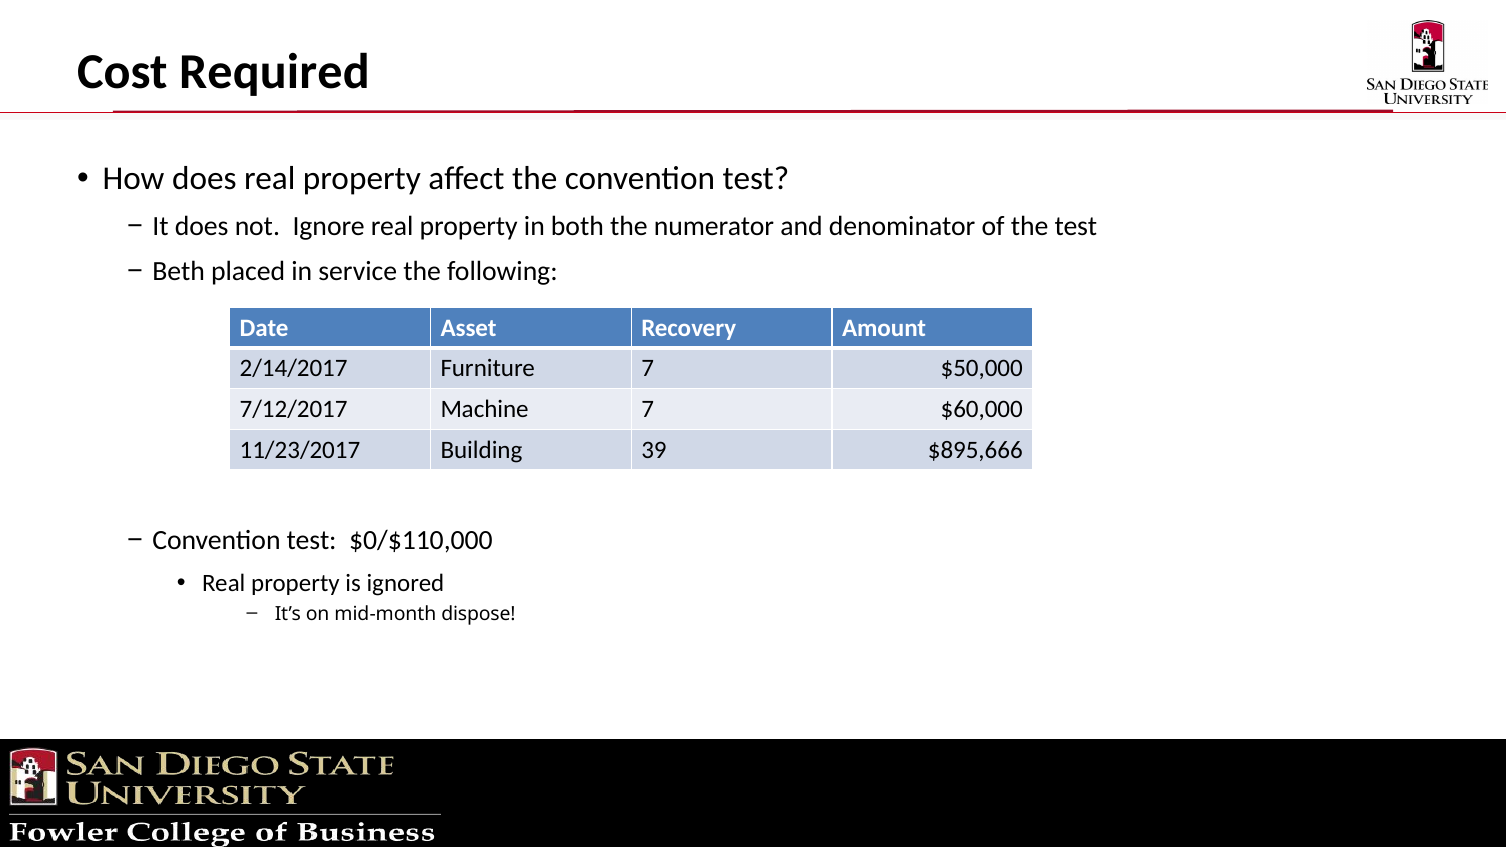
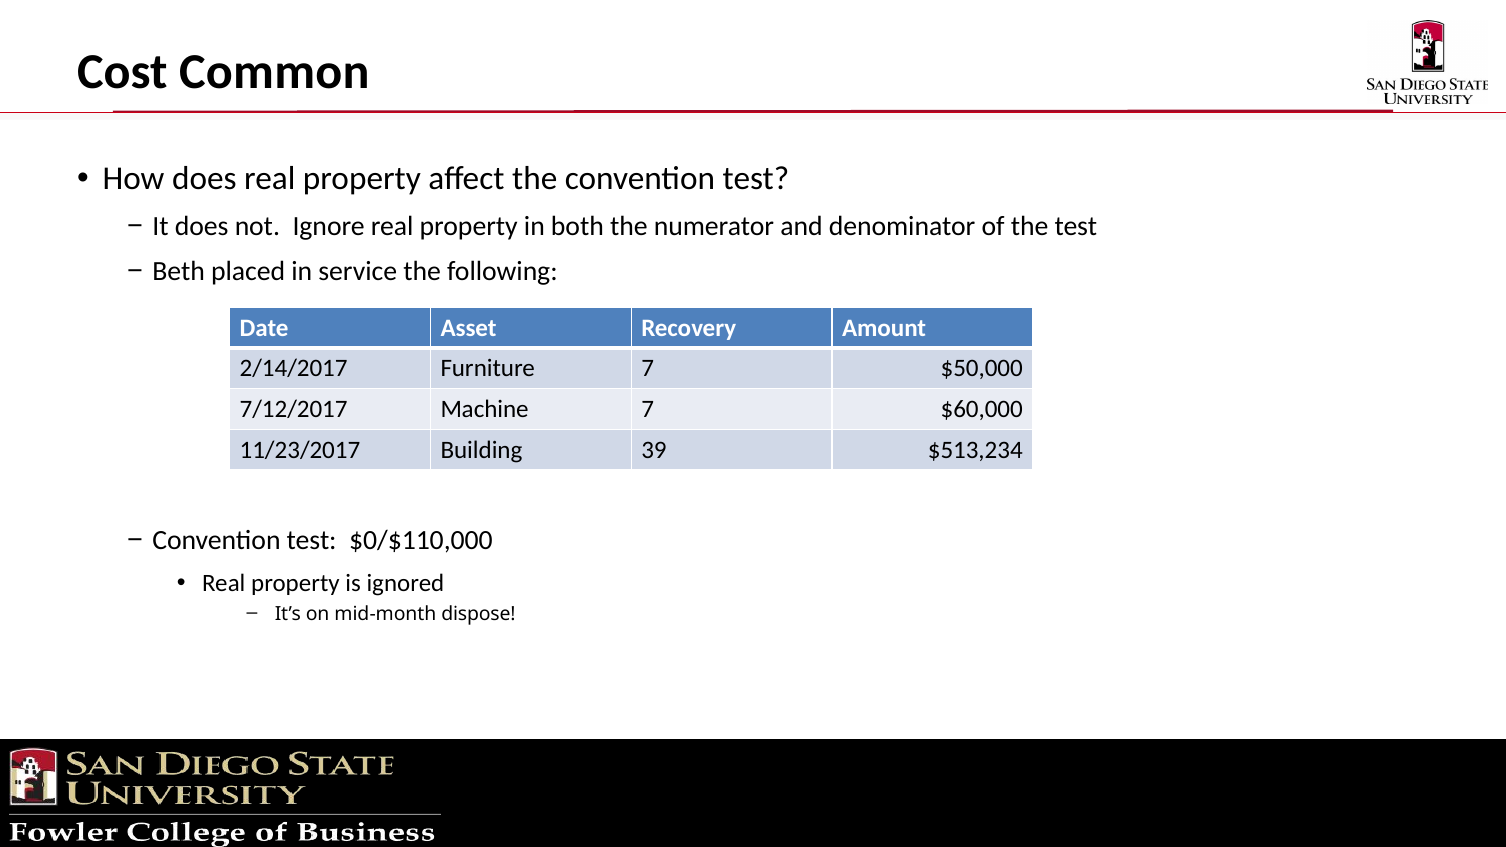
Required: Required -> Common (274, 72)
$895,666: $895,666 -> $513,234 (975, 450)
